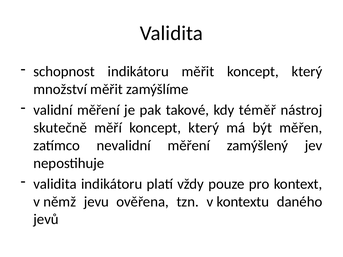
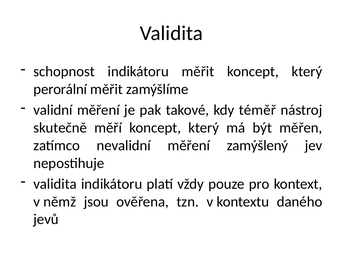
množství: množství -> perorální (60, 89)
jevu: jevu -> jsou (96, 202)
